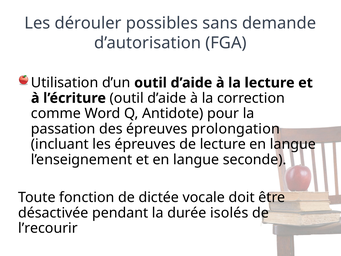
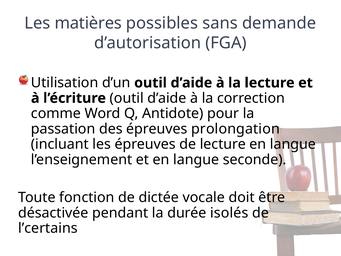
dérouler: dérouler -> matières (88, 23)
l’recourir: l’recourir -> l’certains (48, 228)
